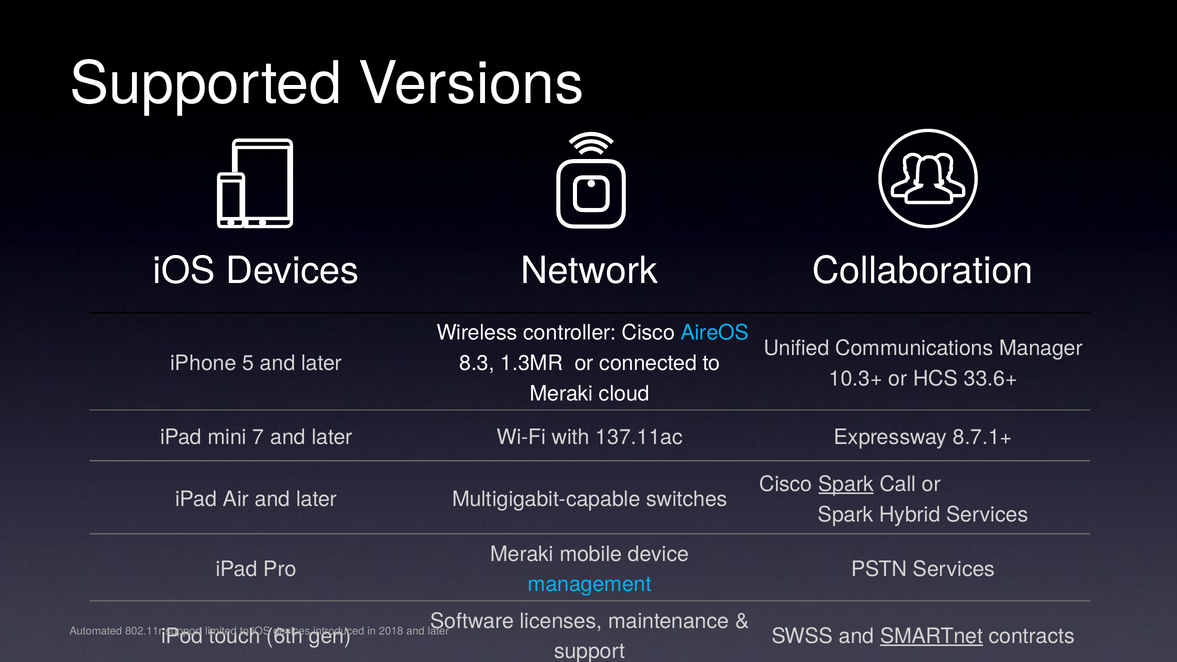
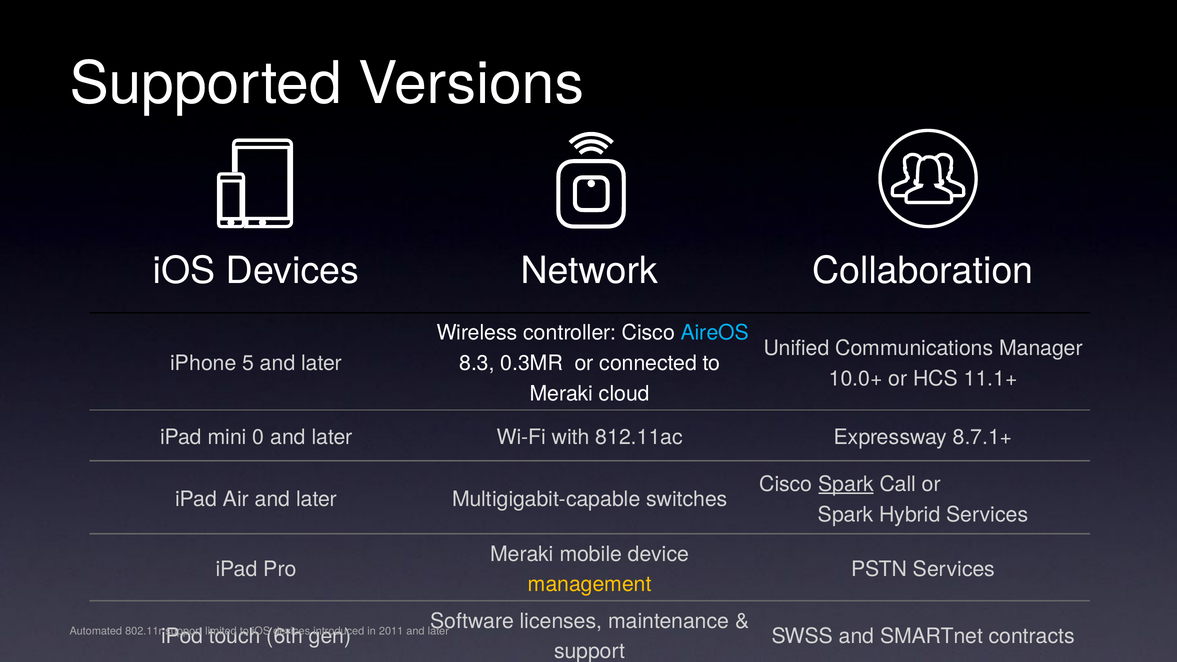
1.3MR: 1.3MR -> 0.3MR (532, 363)
10.3+: 10.3+ -> 10.0+ (856, 379)
33.6+: 33.6+ -> 11.1+ (991, 379)
7: 7 -> 0 (258, 437)
137.11ac: 137.11ac -> 812.11ac (639, 437)
management colour: light blue -> yellow (590, 585)
2018: 2018 -> 2011 (391, 631)
SMARTnet underline: present -> none (932, 636)
